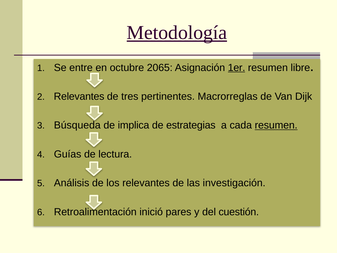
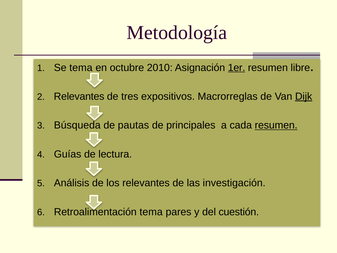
Metodología underline: present -> none (177, 33)
Se entre: entre -> tema (81, 68)
2065: 2065 -> 2010 (160, 68)
pertinentes: pertinentes -> expositivos (168, 96)
Dijk underline: none -> present (304, 96)
implica: implica -> pautas (133, 125)
estrategias: estrategias -> principales (191, 125)
inició: inició -> tema (151, 212)
